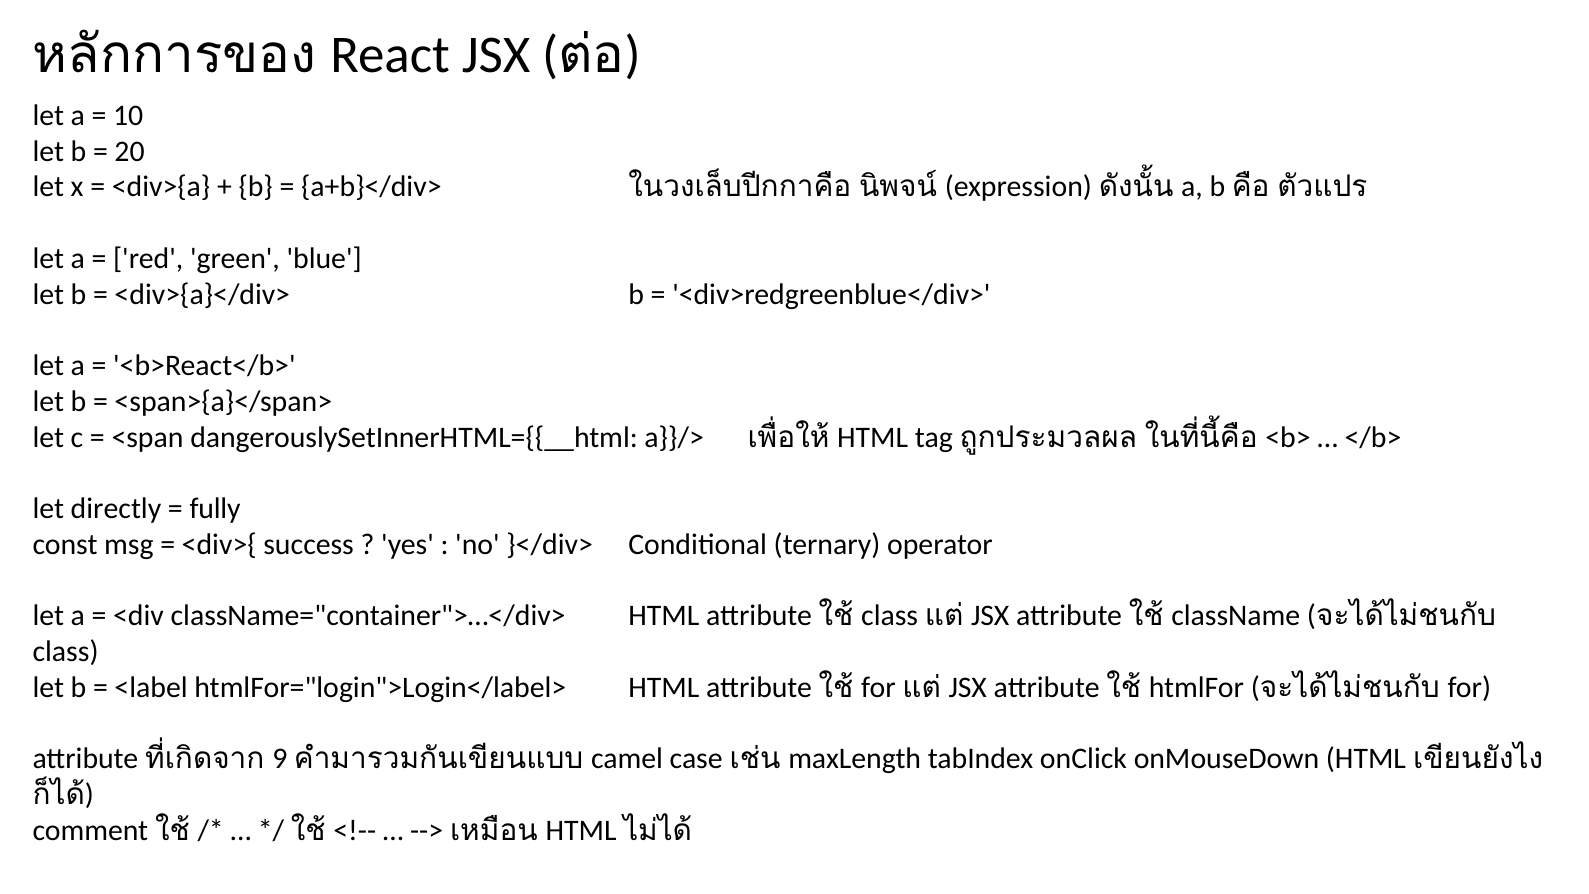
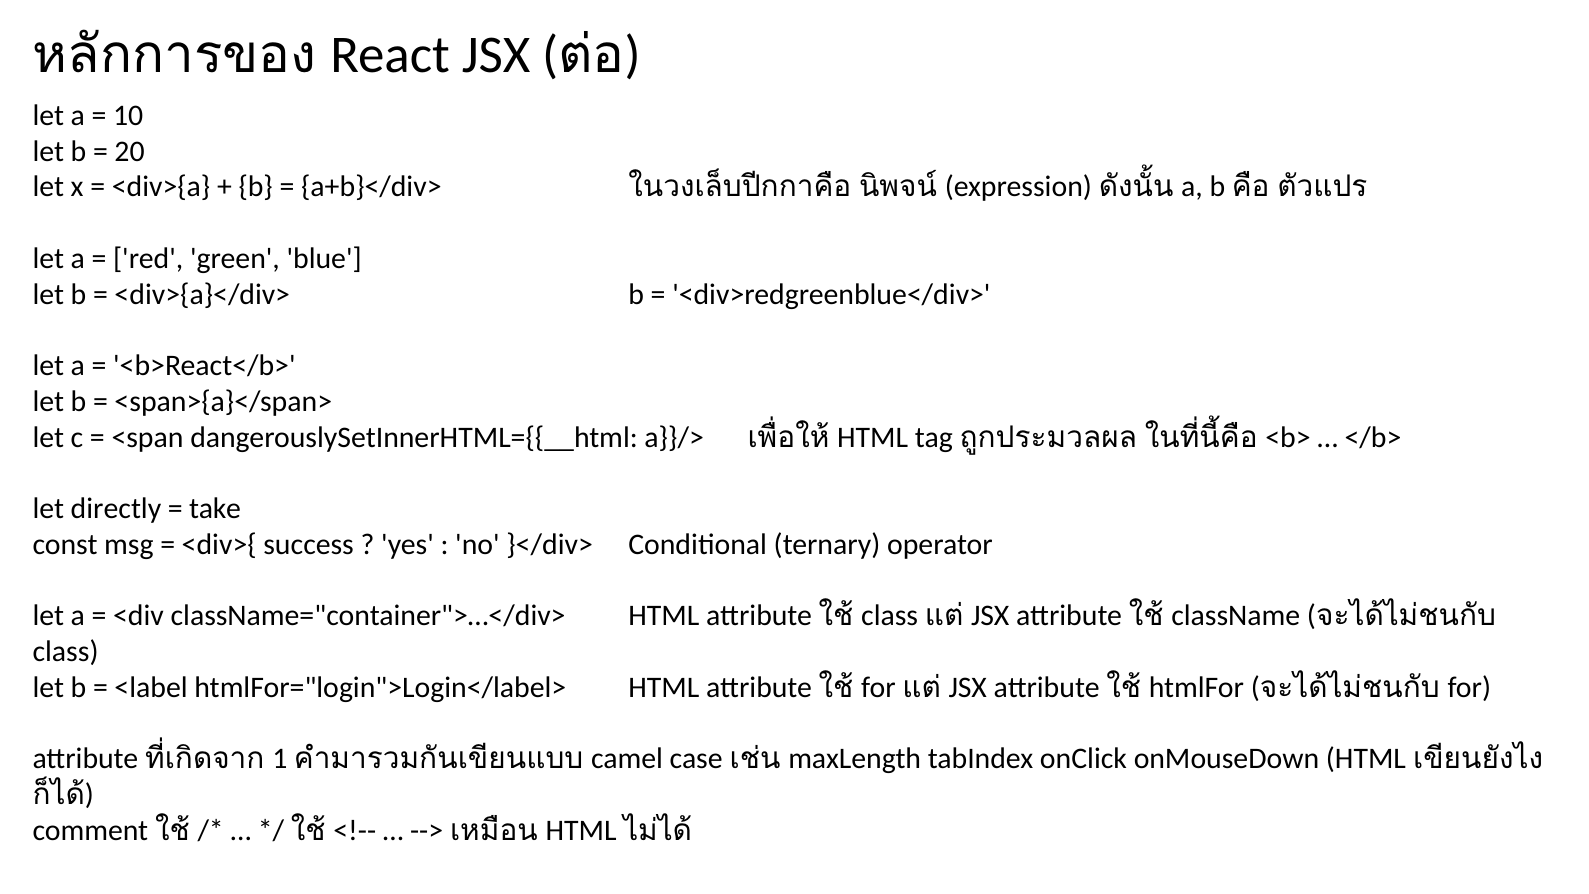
fully: fully -> take (215, 509)
9: 9 -> 1 (280, 759)
